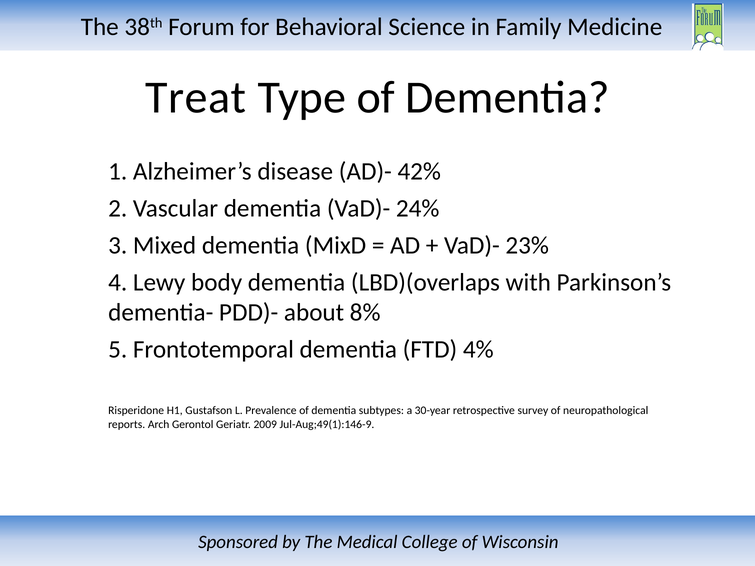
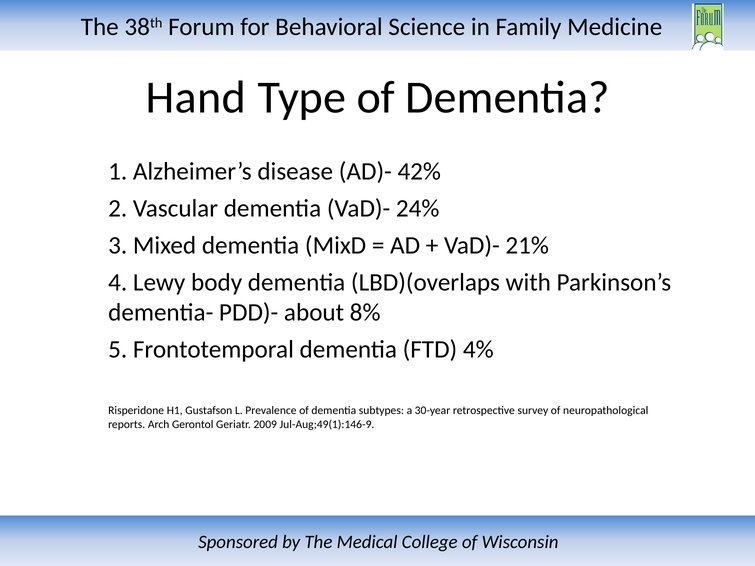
Treat: Treat -> Hand (196, 98)
23%: 23% -> 21% (527, 245)
